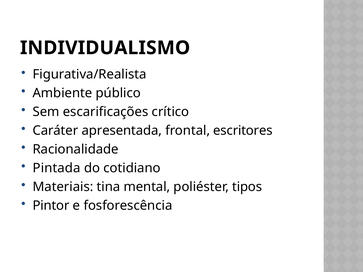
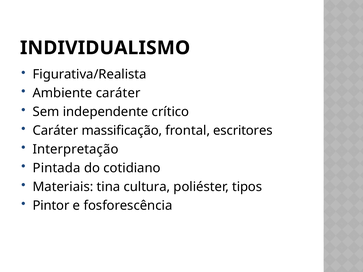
Ambiente público: público -> caráter (118, 93)
escarificações: escarificações -> independente (106, 112)
apresentada: apresentada -> massificação (122, 131)
Racionalidade: Racionalidade -> Interpretação (76, 149)
mental: mental -> cultura (147, 187)
